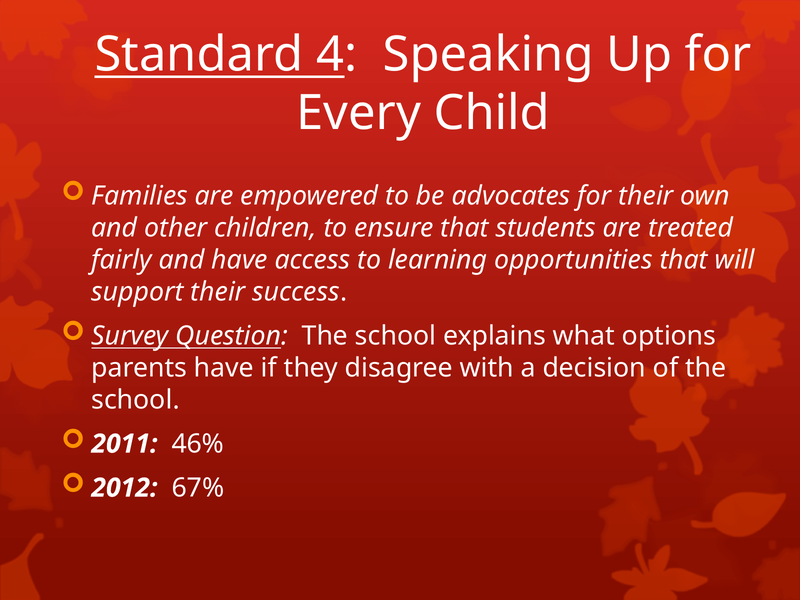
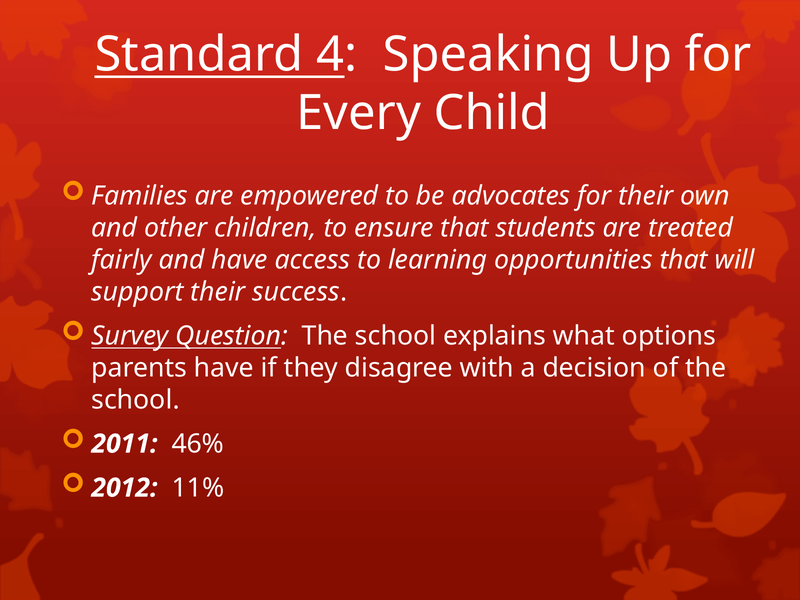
67%: 67% -> 11% (198, 488)
